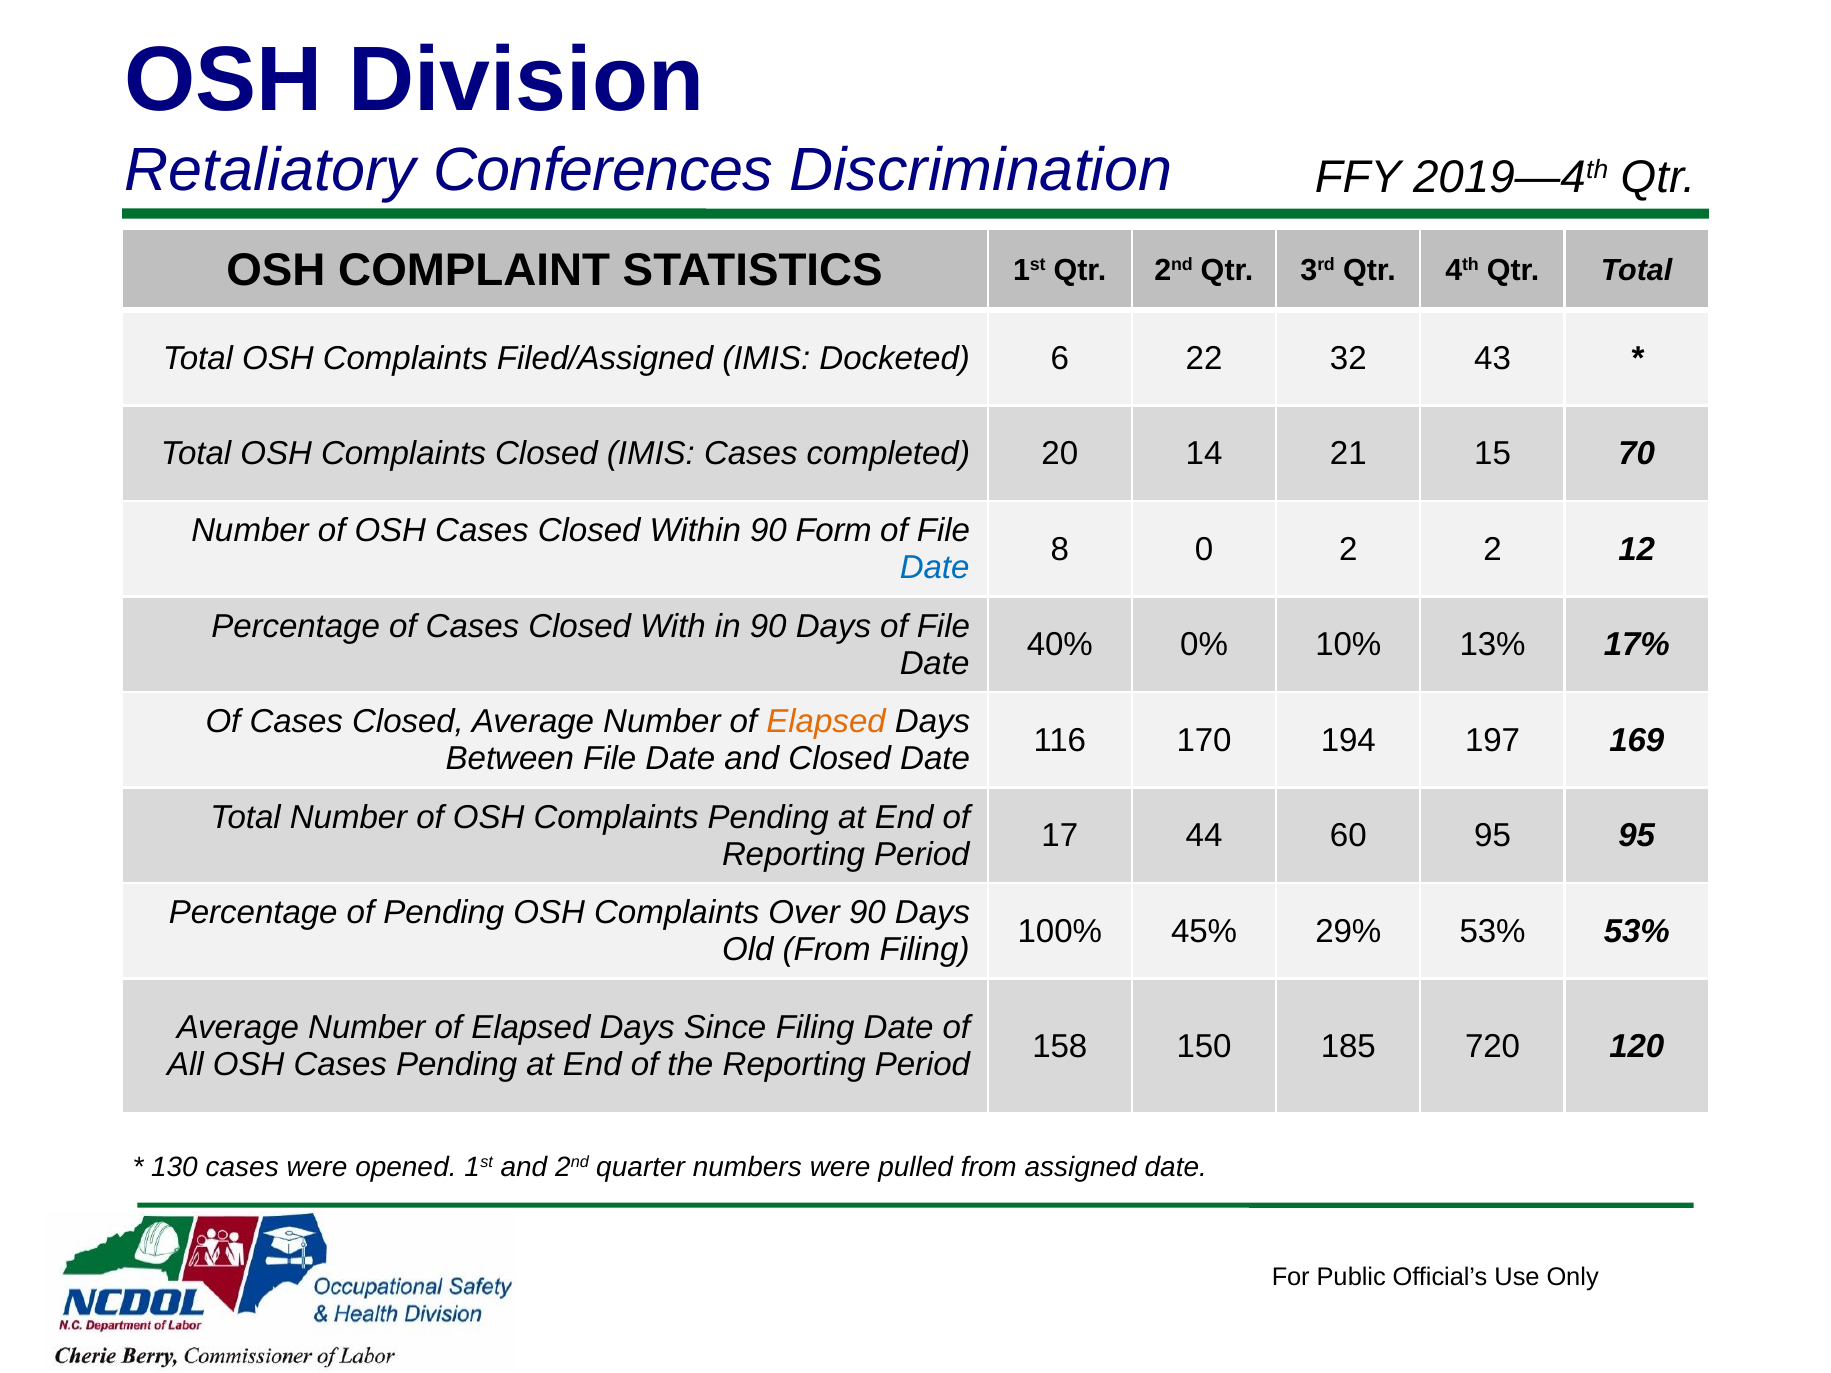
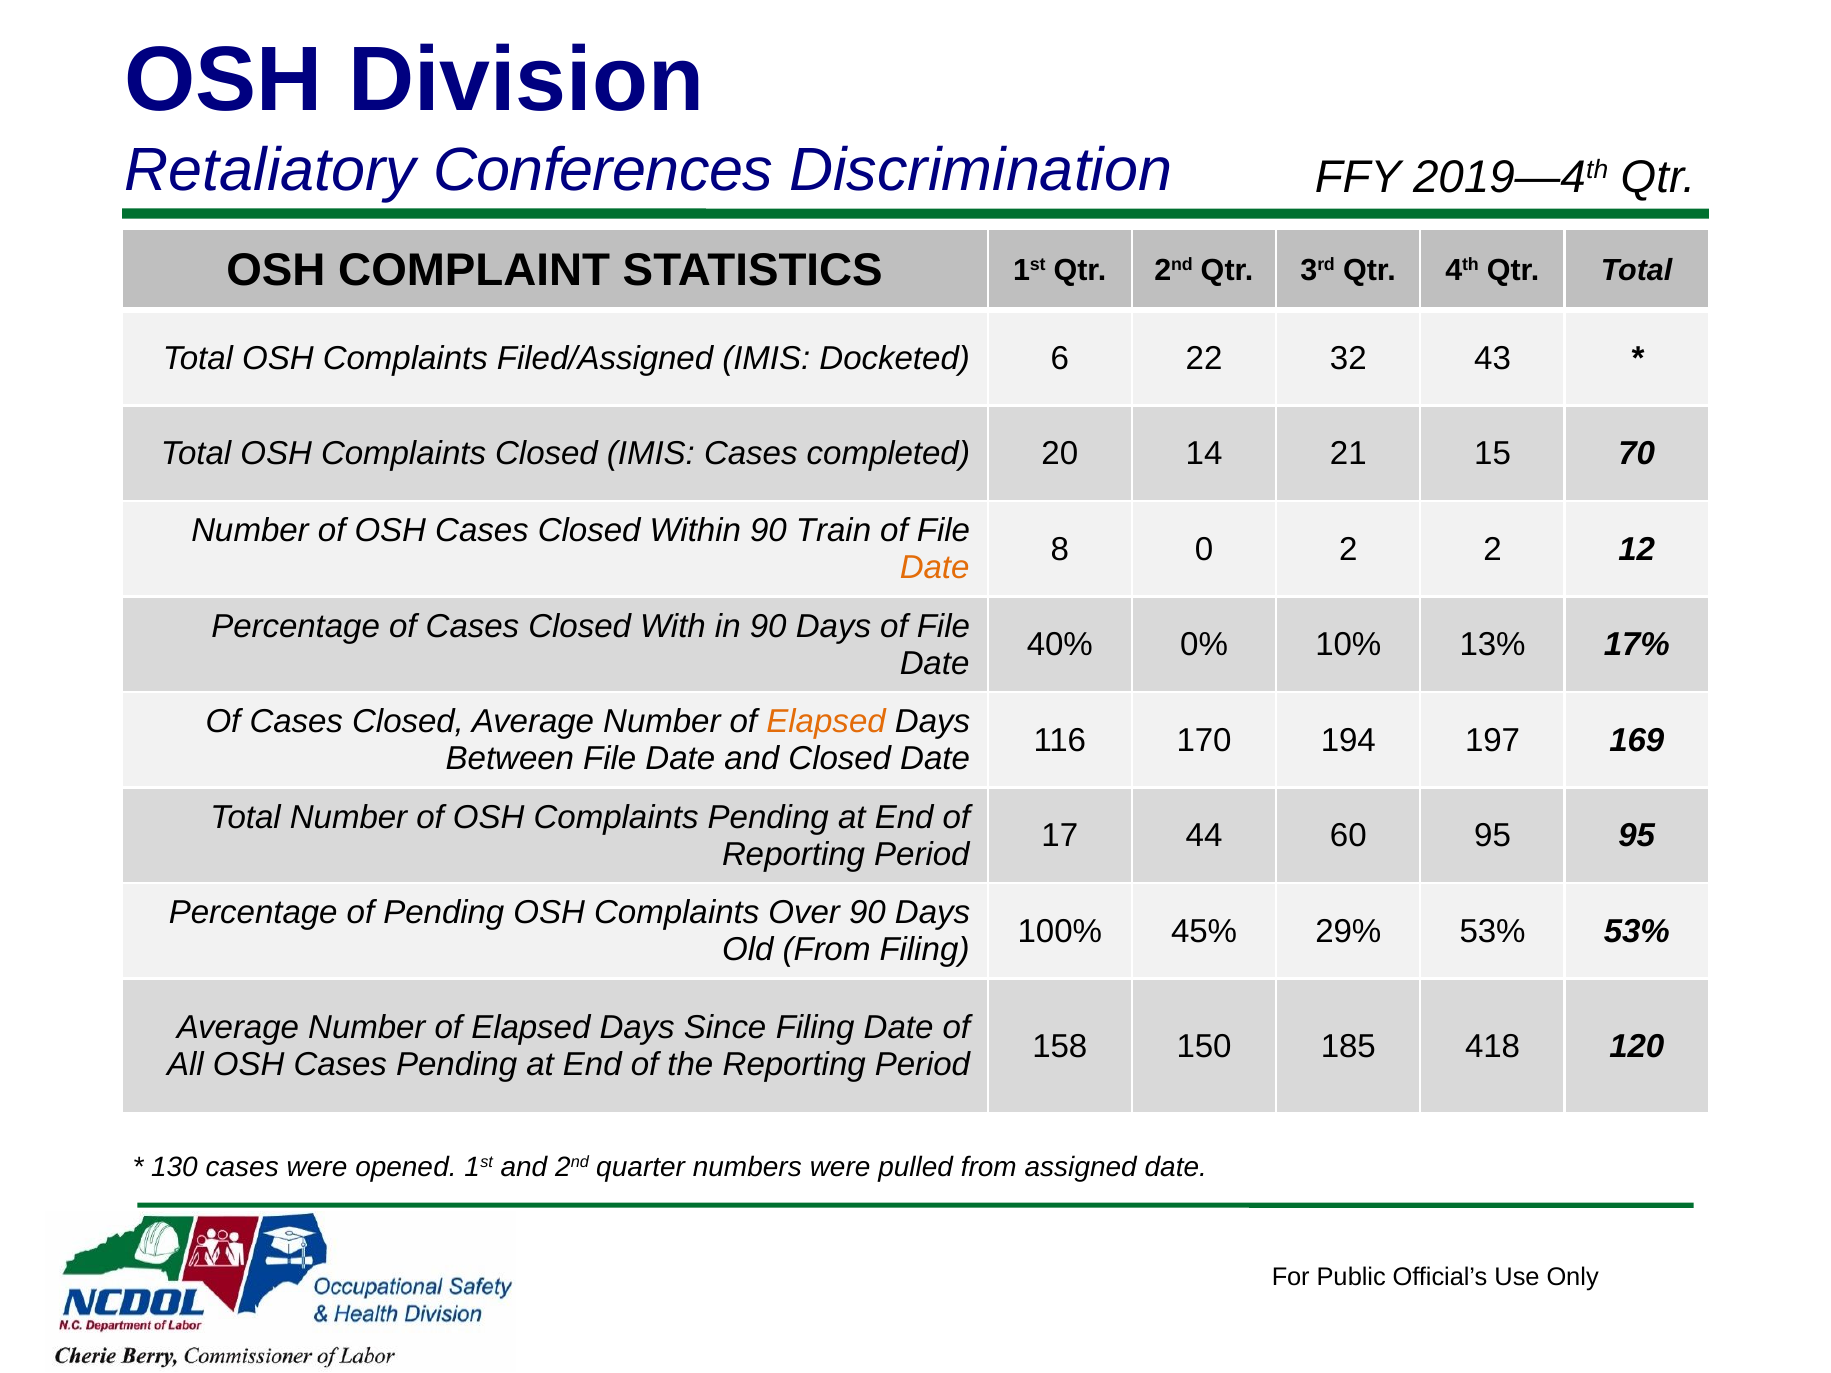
Form: Form -> Train (834, 531)
Date colour: blue -> orange (935, 568)
720: 720 -> 418 (1493, 1047)
